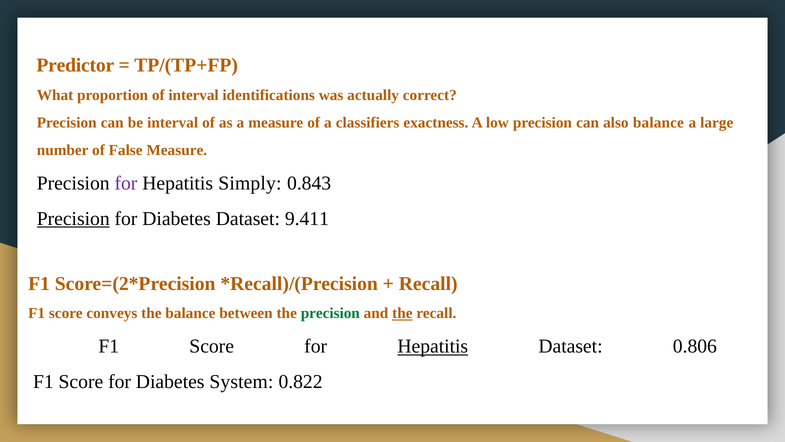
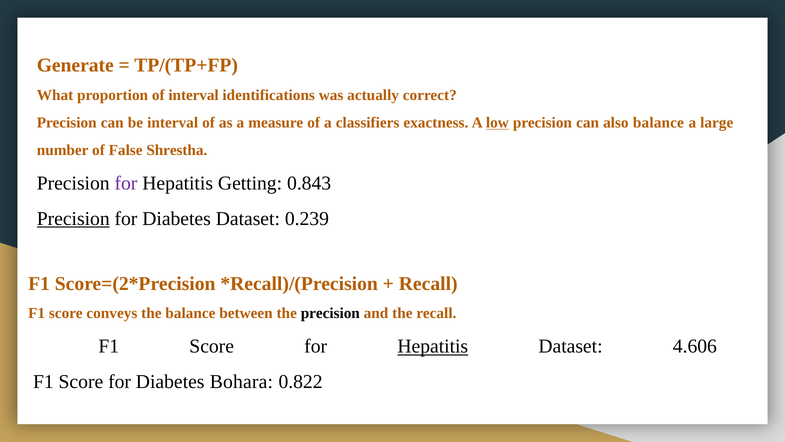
Predictor: Predictor -> Generate (75, 65)
low underline: none -> present (497, 123)
False Measure: Measure -> Shrestha (177, 150)
Simply: Simply -> Getting (250, 183)
9.411: 9.411 -> 0.239 (307, 218)
precision colour: green -> black (330, 313)
the underline: present -> none (402, 313)
0.806: 0.806 -> 4.606 (695, 346)
System: System -> Bohara (241, 381)
